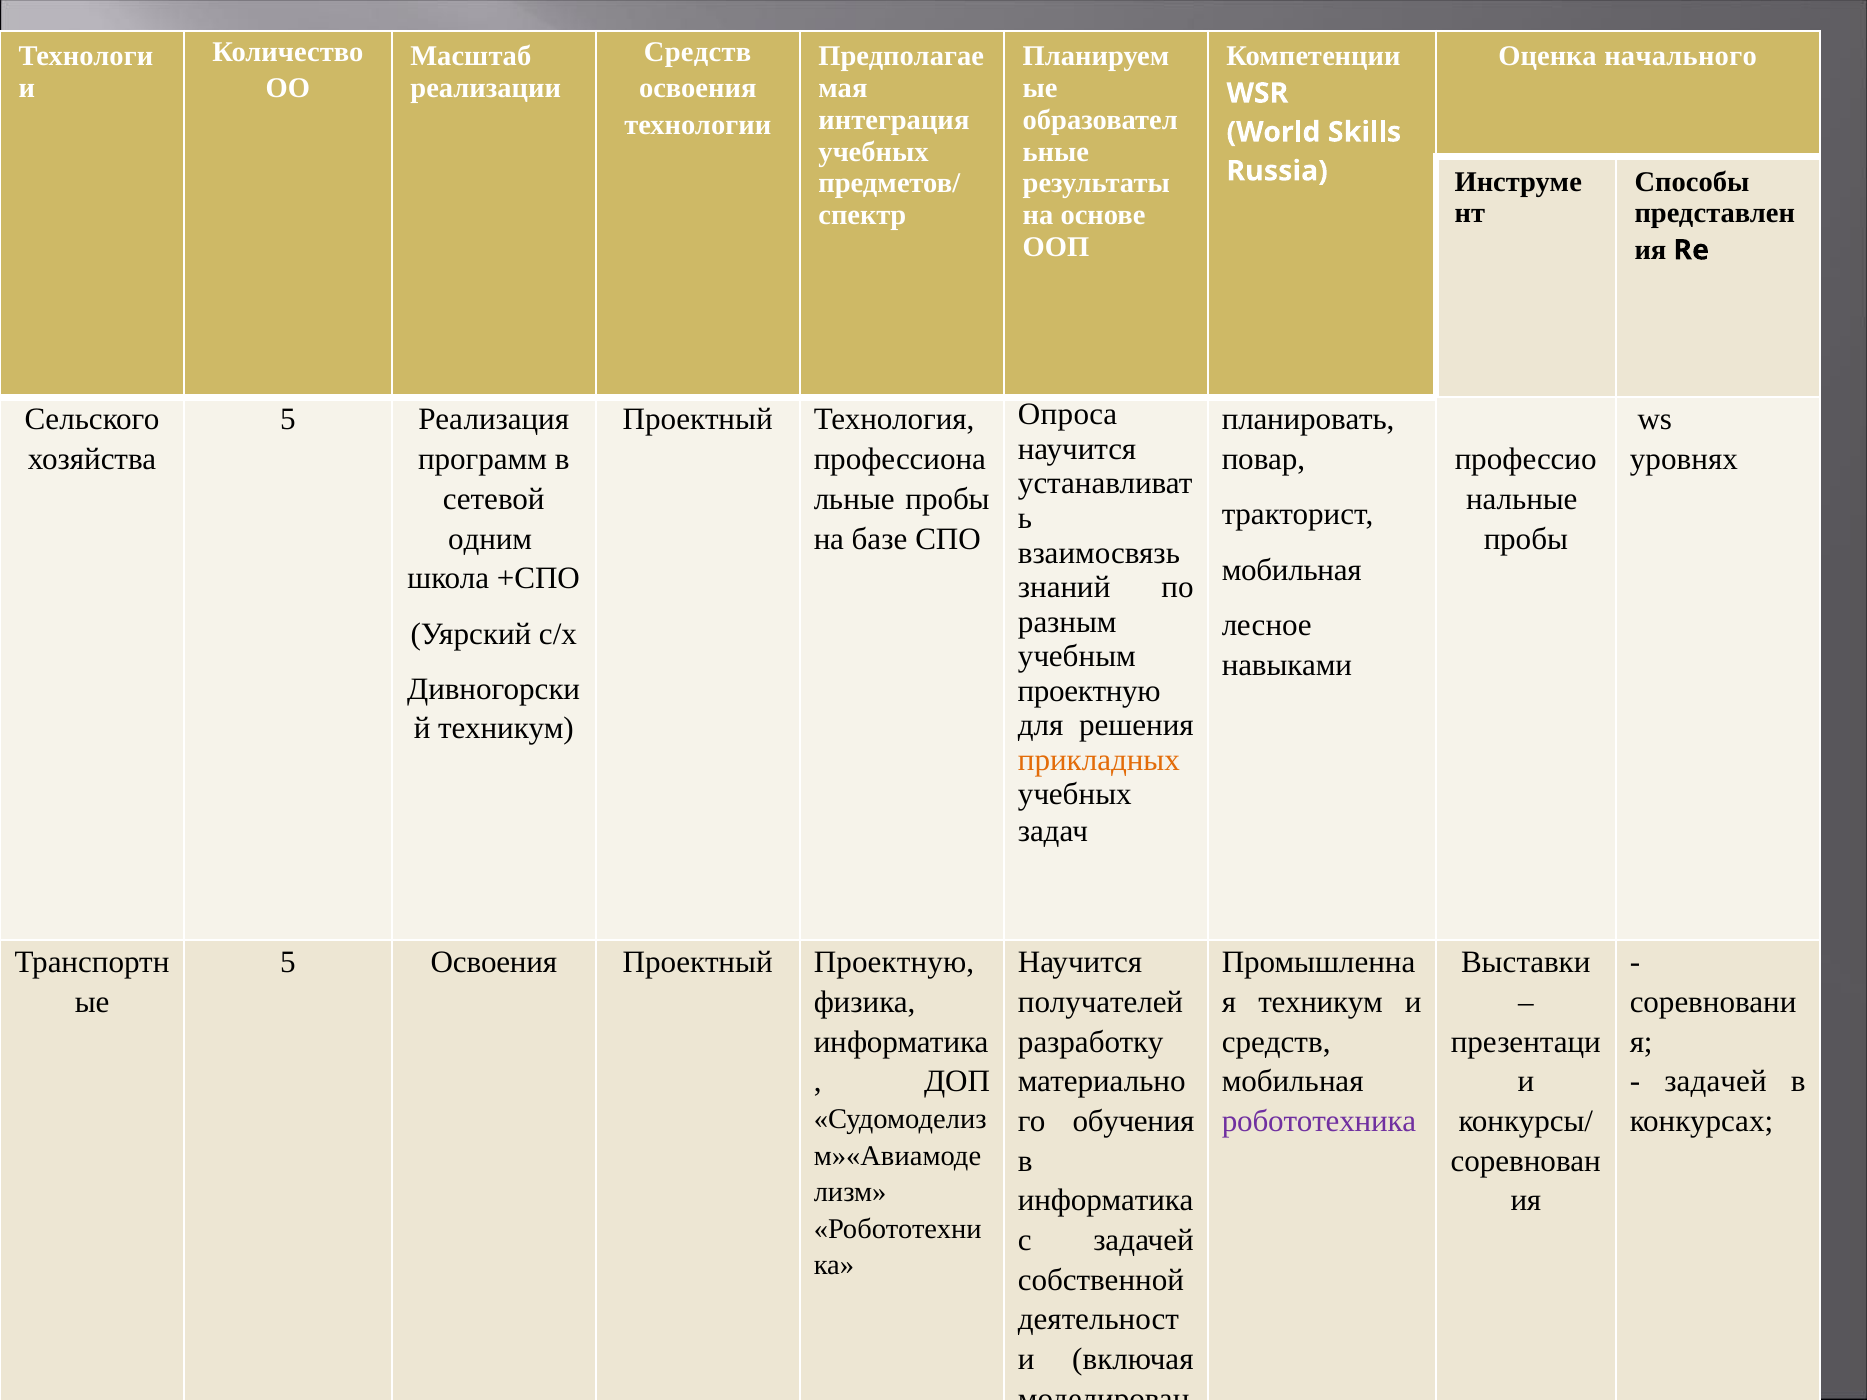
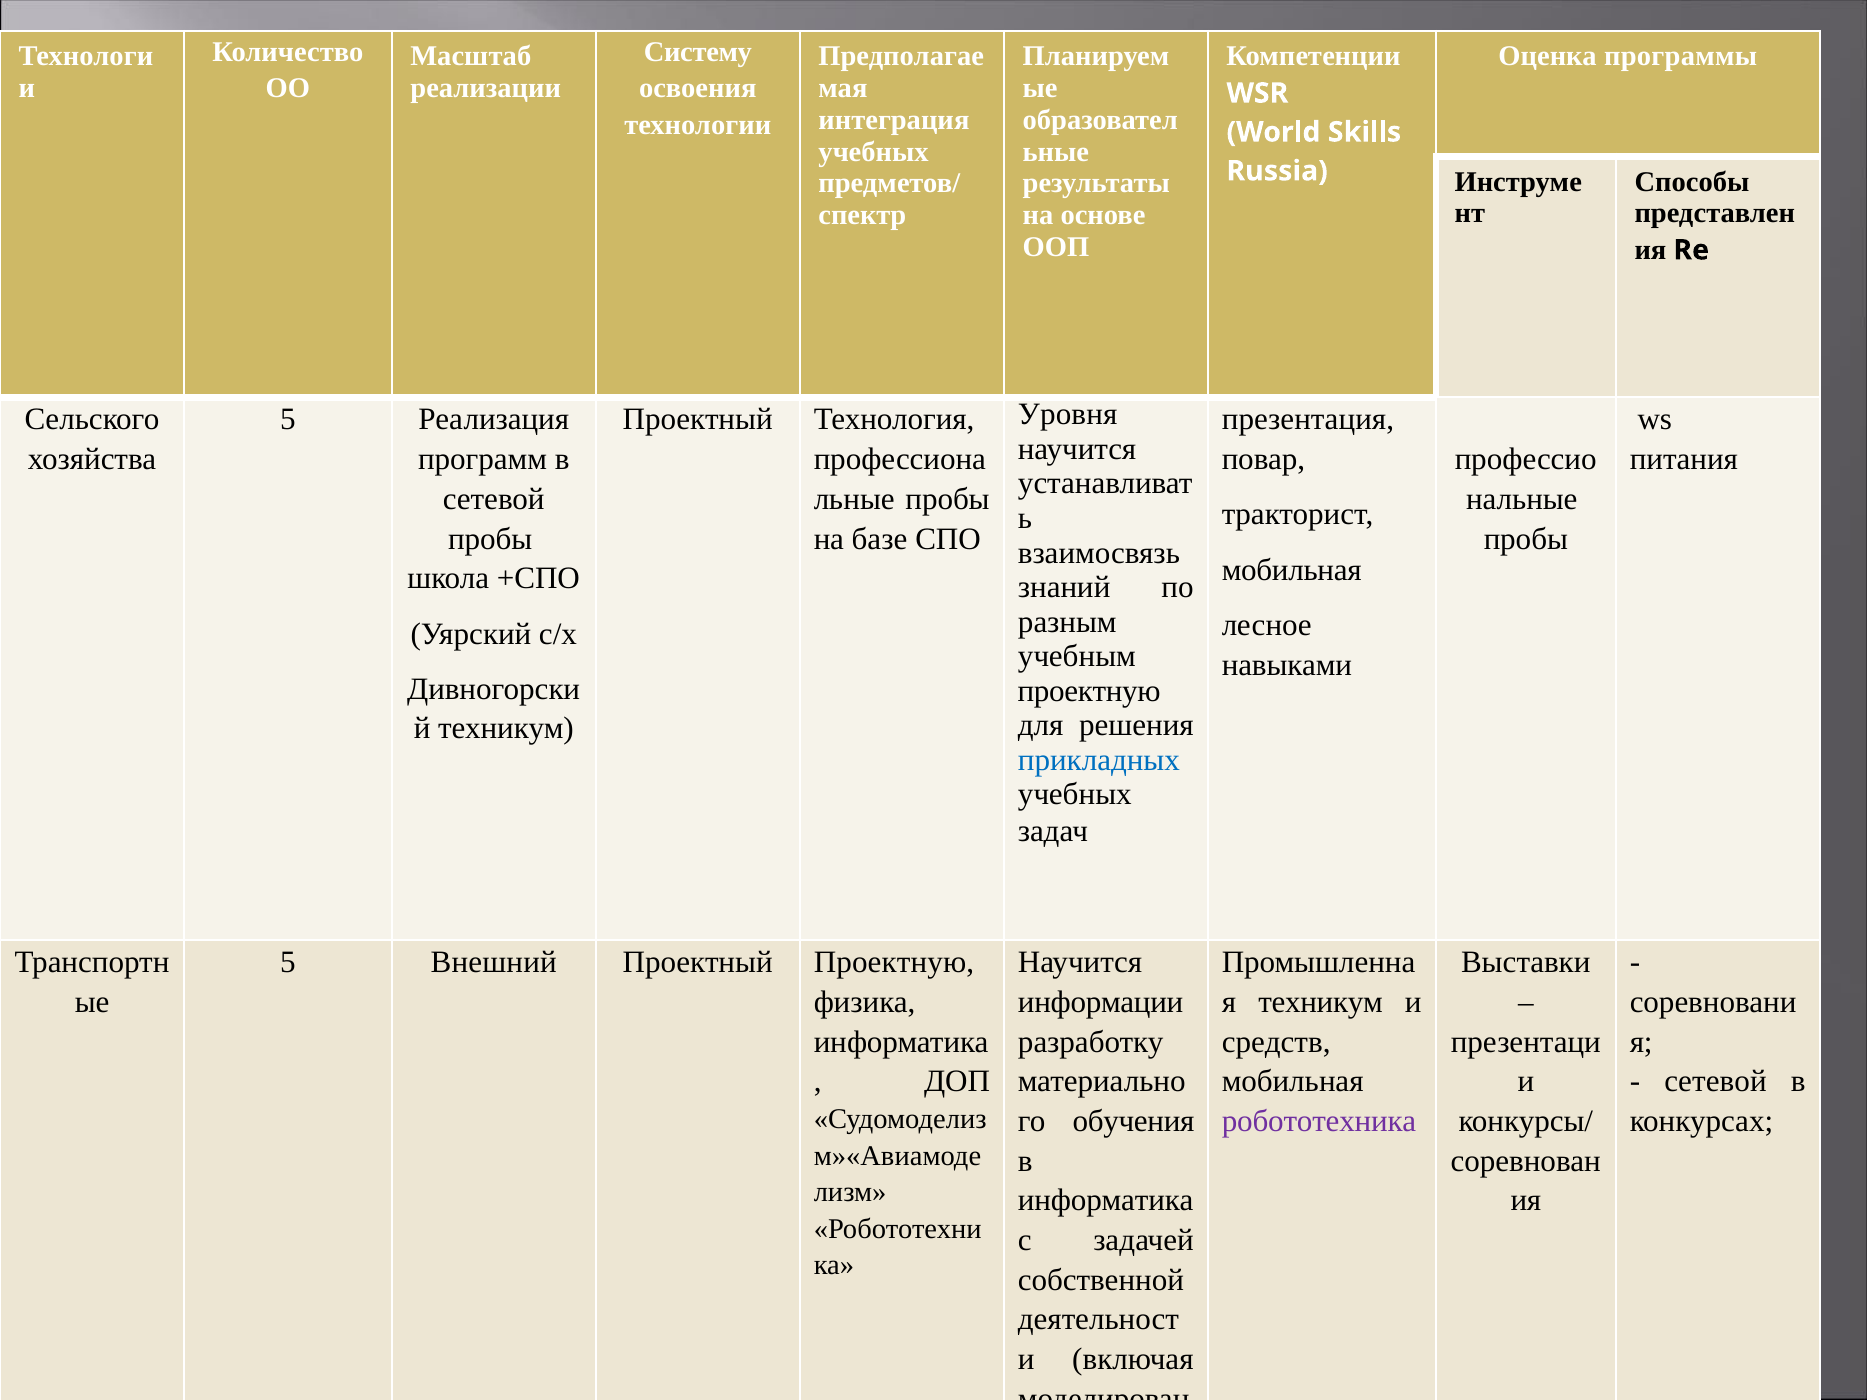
Средств: Средств -> Систему (698, 52)
начального: начального -> программы (1681, 57)
Опроса: Опроса -> Уровня (1068, 415)
планировать: планировать -> презентация (1308, 420)
уровнях: уровнях -> питания (1684, 460)
одним: одним -> пробы (490, 539)
прикладных colour: orange -> blue (1099, 760)
5 Освоения: Освоения -> Внешний (494, 963)
получателей: получателей -> информации (1101, 1002)
задачей: задачей -> сетевой (1716, 1082)
